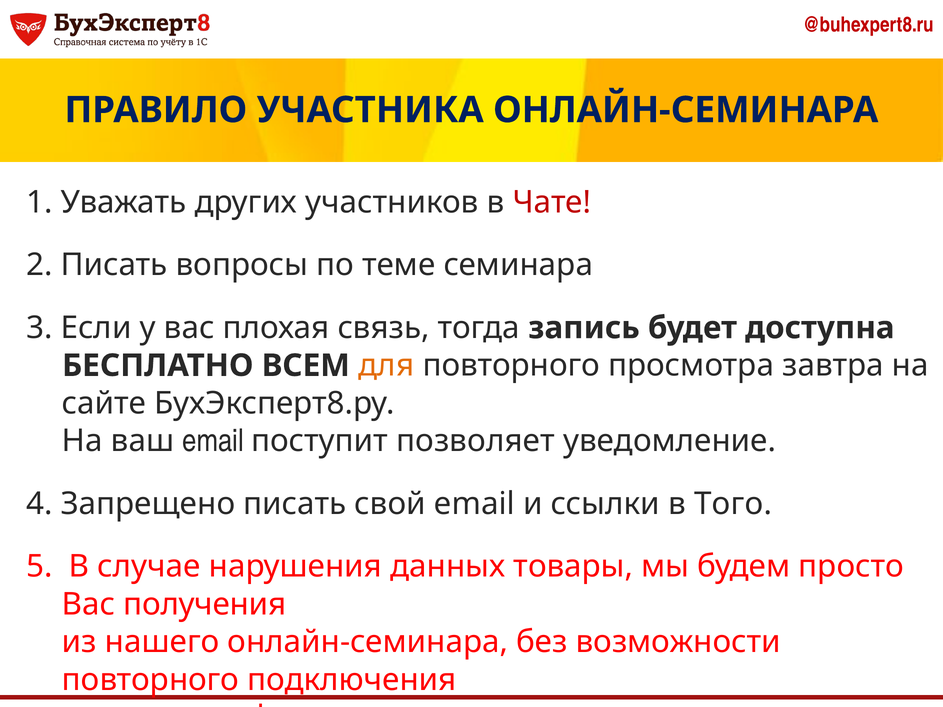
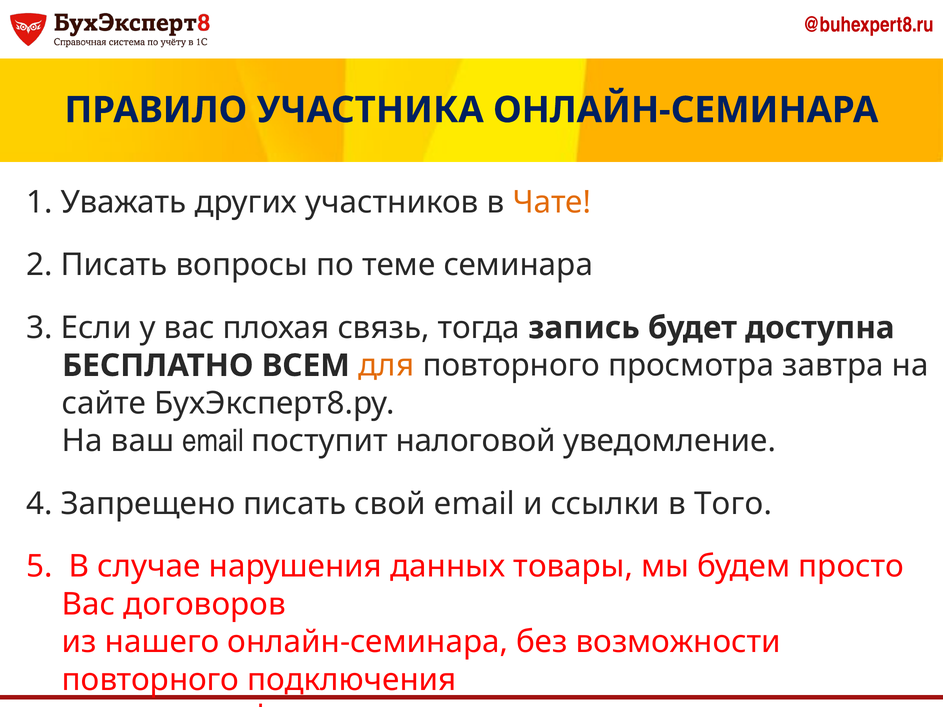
Чате colour: red -> orange (552, 202)
позволяет: позволяет -> налоговой (476, 441)
получения: получения -> договоров (205, 605)
